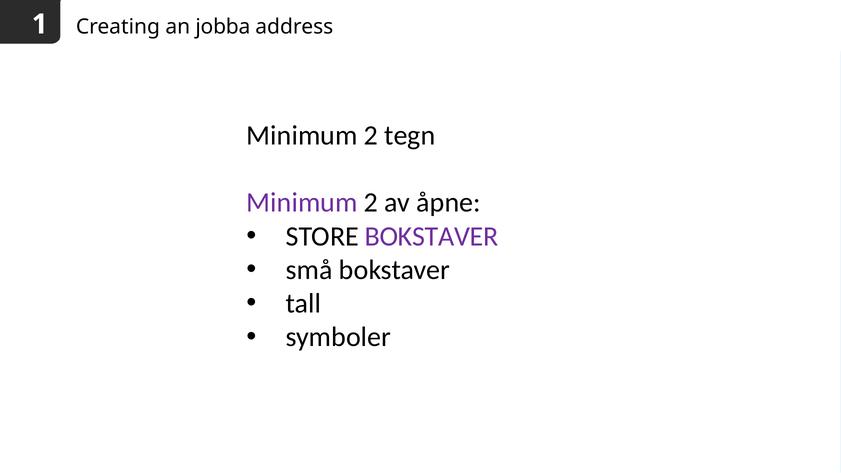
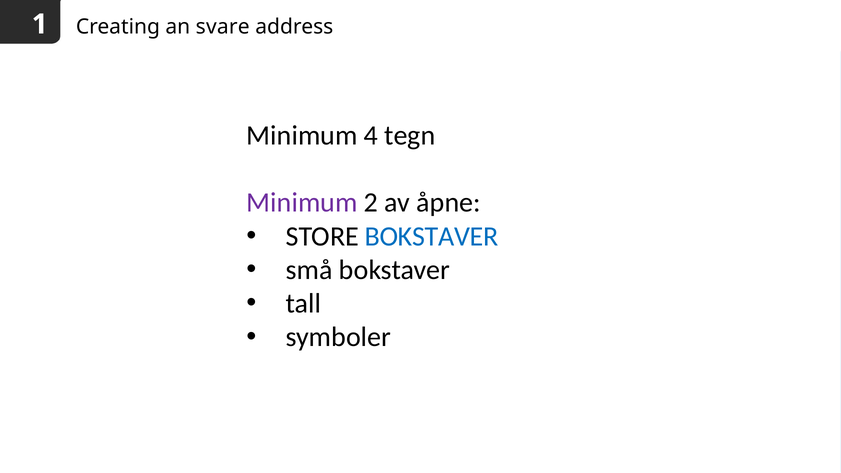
jobba: jobba -> svare (223, 27)
2: 2 -> 4 (371, 135)
BOKSTAVER colour: purple -> blue (431, 236)
